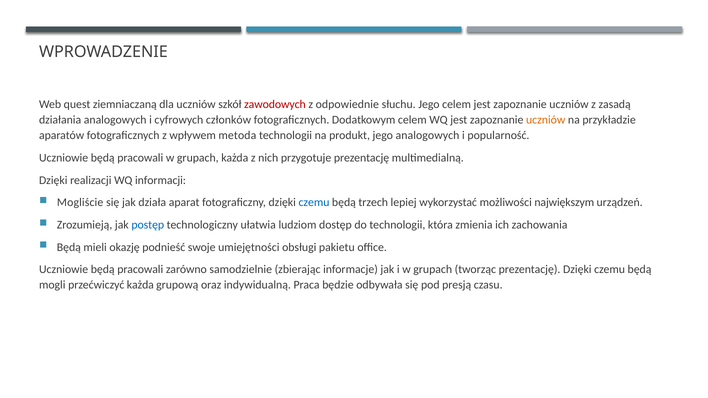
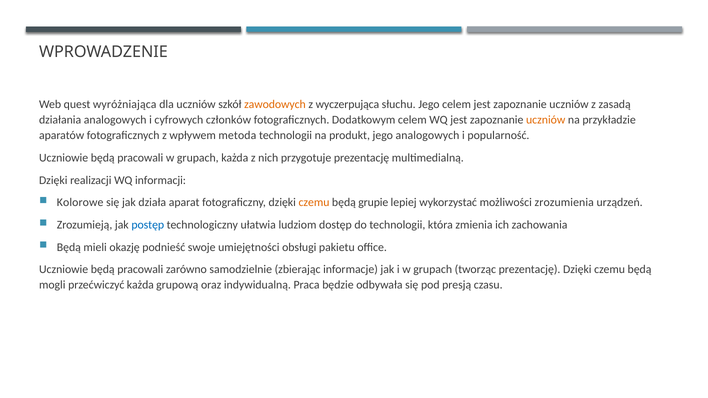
ziemniaczaną: ziemniaczaną -> wyróżniająca (125, 104)
zawodowych colour: red -> orange (275, 104)
odpowiednie: odpowiednie -> wyczerpująca (347, 104)
Mogliście: Mogliście -> Kolorowe (80, 203)
czemu colour: blue -> orange (314, 203)
trzech: trzech -> grupie (373, 203)
największym: największym -> zrozumienia (564, 203)
